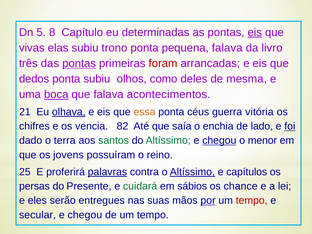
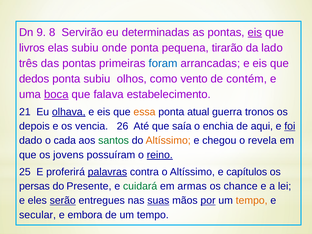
5: 5 -> 9 (41, 32)
Capítulo: Capítulo -> Servirão (82, 32)
vivas: vivas -> livros (32, 48)
trono: trono -> onde (115, 48)
pequena falava: falava -> tirarão (227, 48)
livro: livro -> lado (272, 48)
pontas underline: present -> none (79, 63)
foram colour: red -> blue (163, 63)
deles: deles -> vento (194, 79)
mesma: mesma -> contém (247, 79)
acontecimentos: acontecimentos -> estabelecimento (169, 94)
céus: céus -> atual (198, 112)
vitória: vitória -> tronos (259, 112)
chifres: chifres -> depois (34, 126)
82: 82 -> 26 (123, 126)
lado: lado -> aqui (262, 126)
terra: terra -> cada (65, 141)
Altíssimo colour: green -> orange (168, 141)
chegou underline: present -> none (219, 141)
menor: menor -> revela (262, 141)
reino underline: none -> present (160, 155)
Altíssimo underline: present -> none (192, 172)
sábios: sábios -> armas (192, 186)
serão underline: none -> present (63, 201)
suas underline: none -> present (158, 201)
tempo colour: red -> orange (252, 201)
chegou: chegou -> embora (85, 215)
